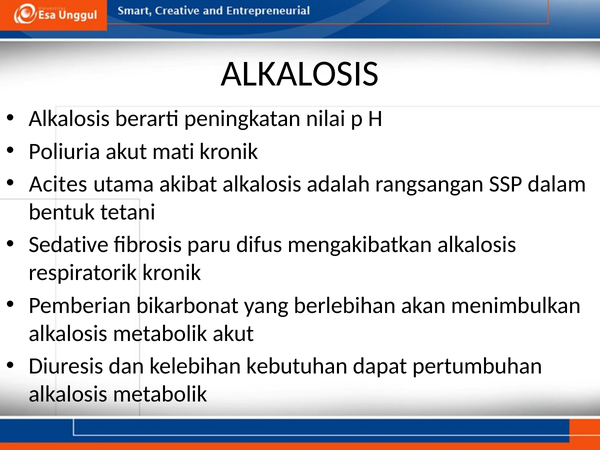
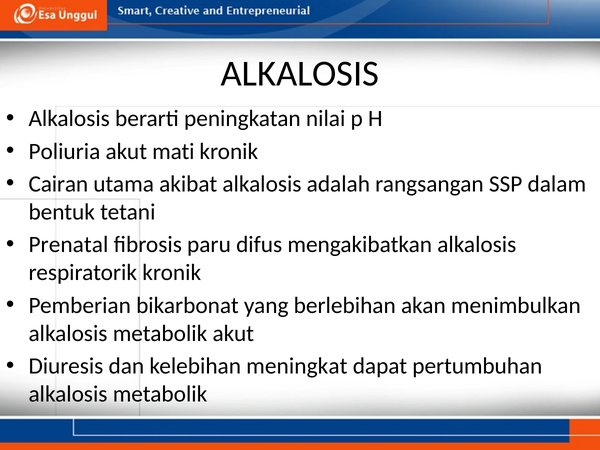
Acites: Acites -> Cairan (58, 184)
Sedative: Sedative -> Prenatal (68, 245)
kebutuhan: kebutuhan -> meningkat (297, 366)
